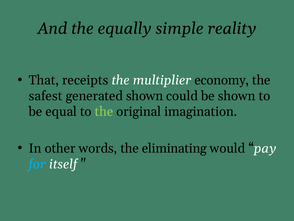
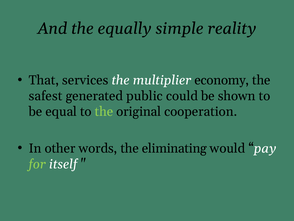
receipts: receipts -> services (85, 80)
generated shown: shown -> public (145, 96)
imagination: imagination -> cooperation (201, 111)
for colour: light blue -> light green (37, 164)
